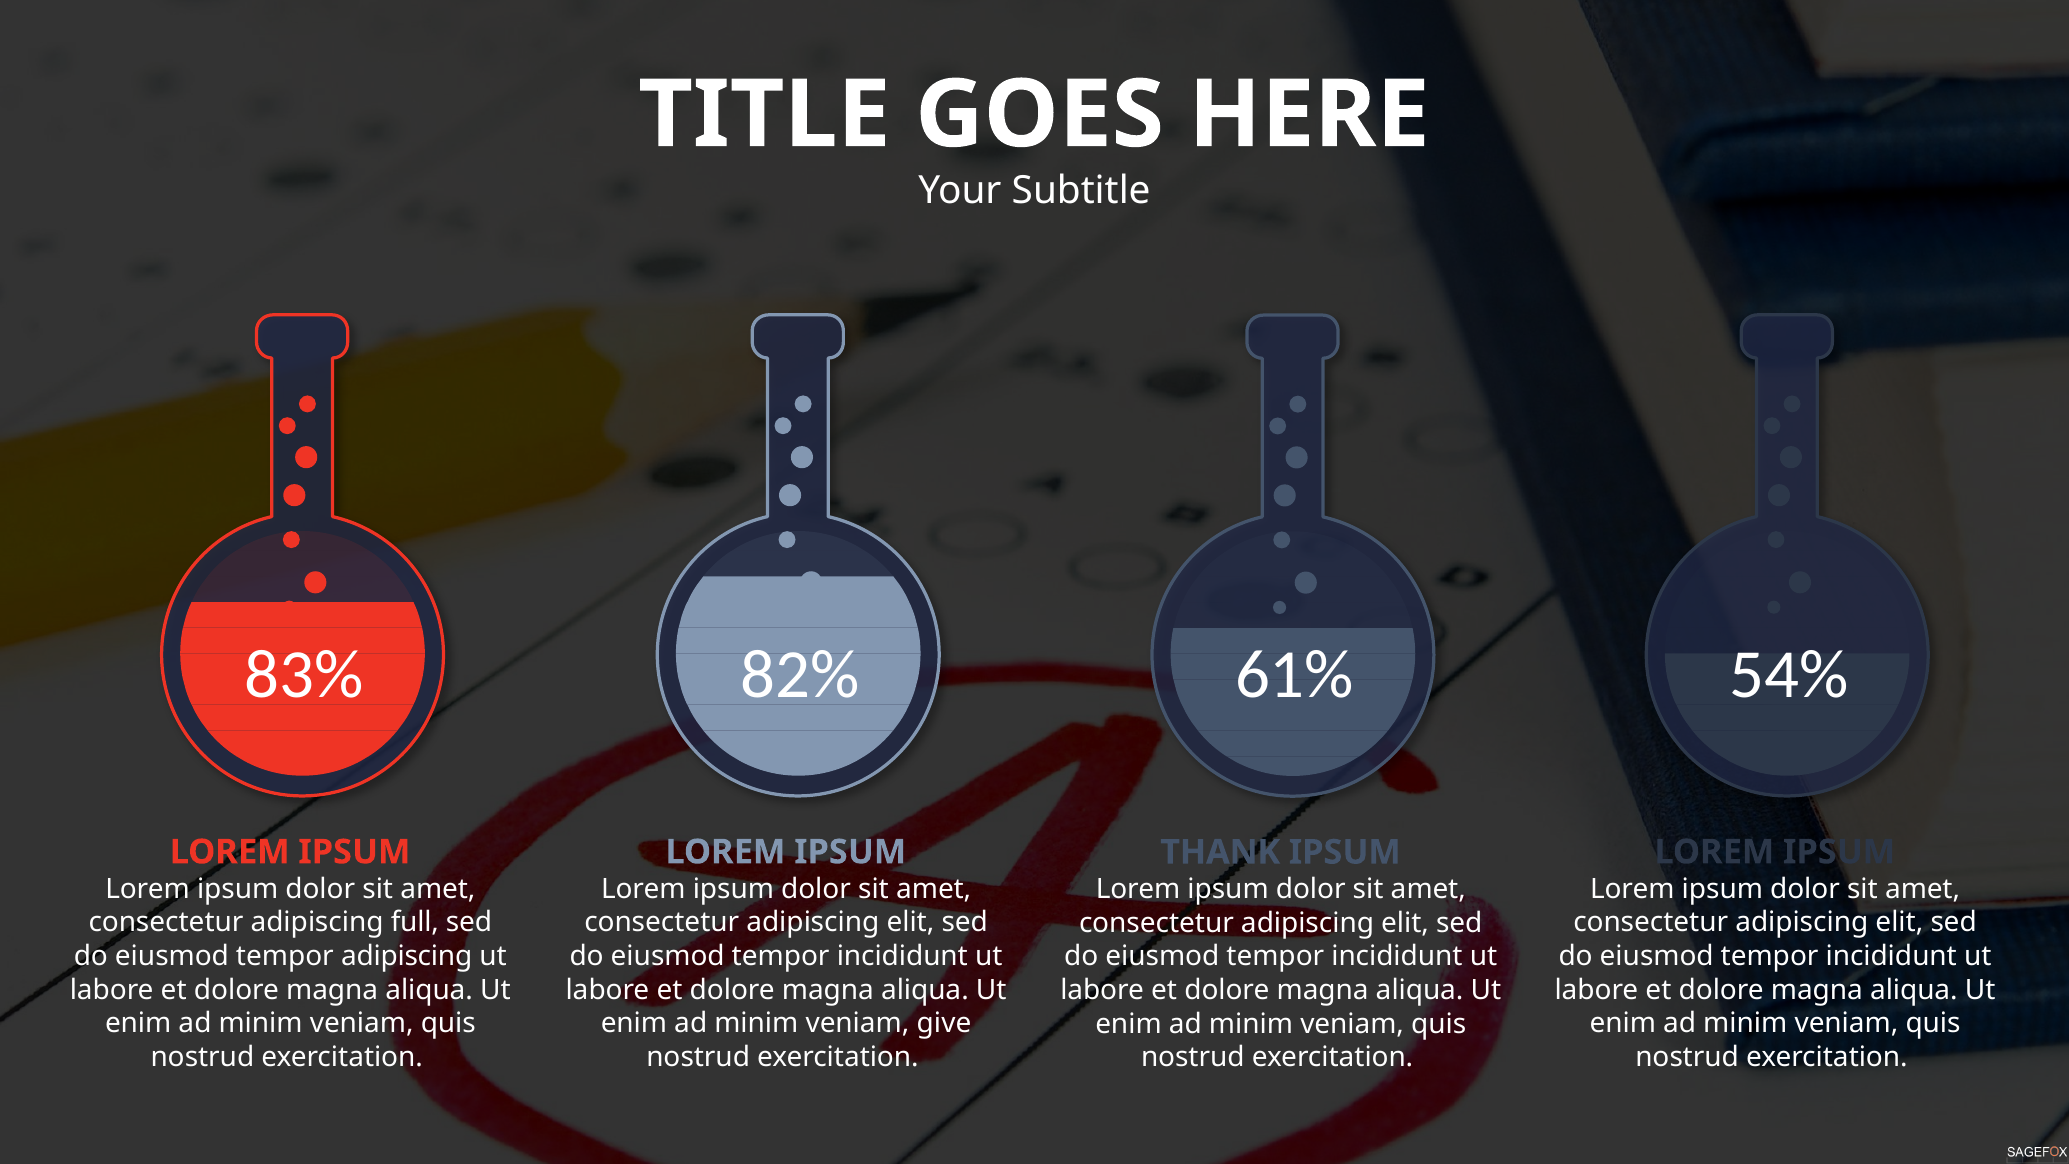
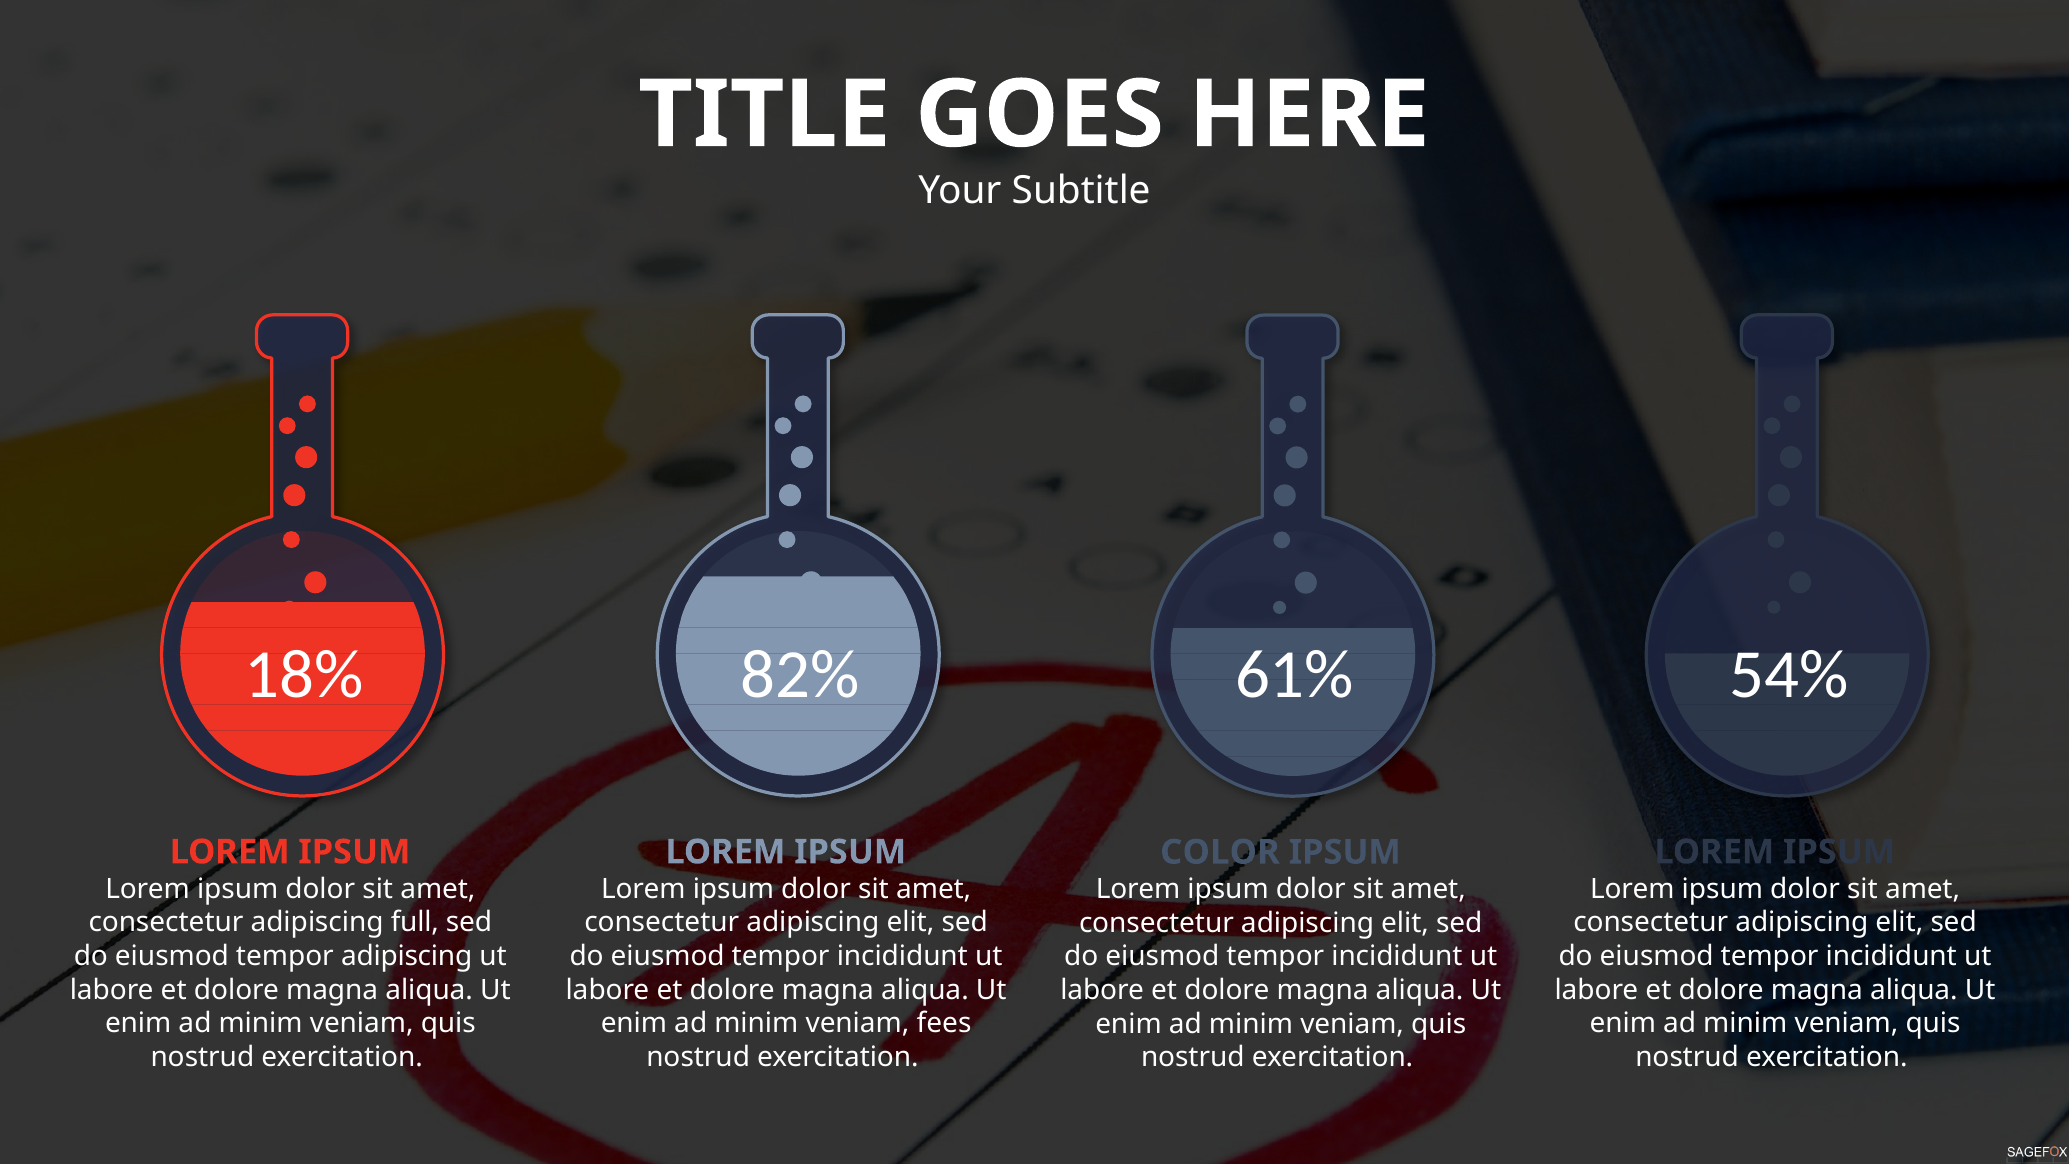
83%: 83% -> 18% (304, 675)
THANK: THANK -> COLOR (1220, 852)
give: give -> fees (944, 1024)
